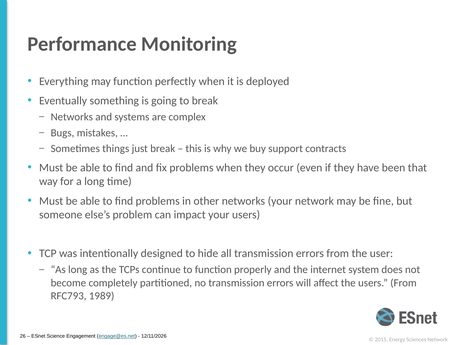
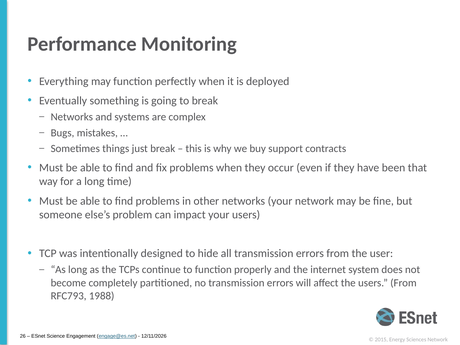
1989: 1989 -> 1988 (102, 296)
